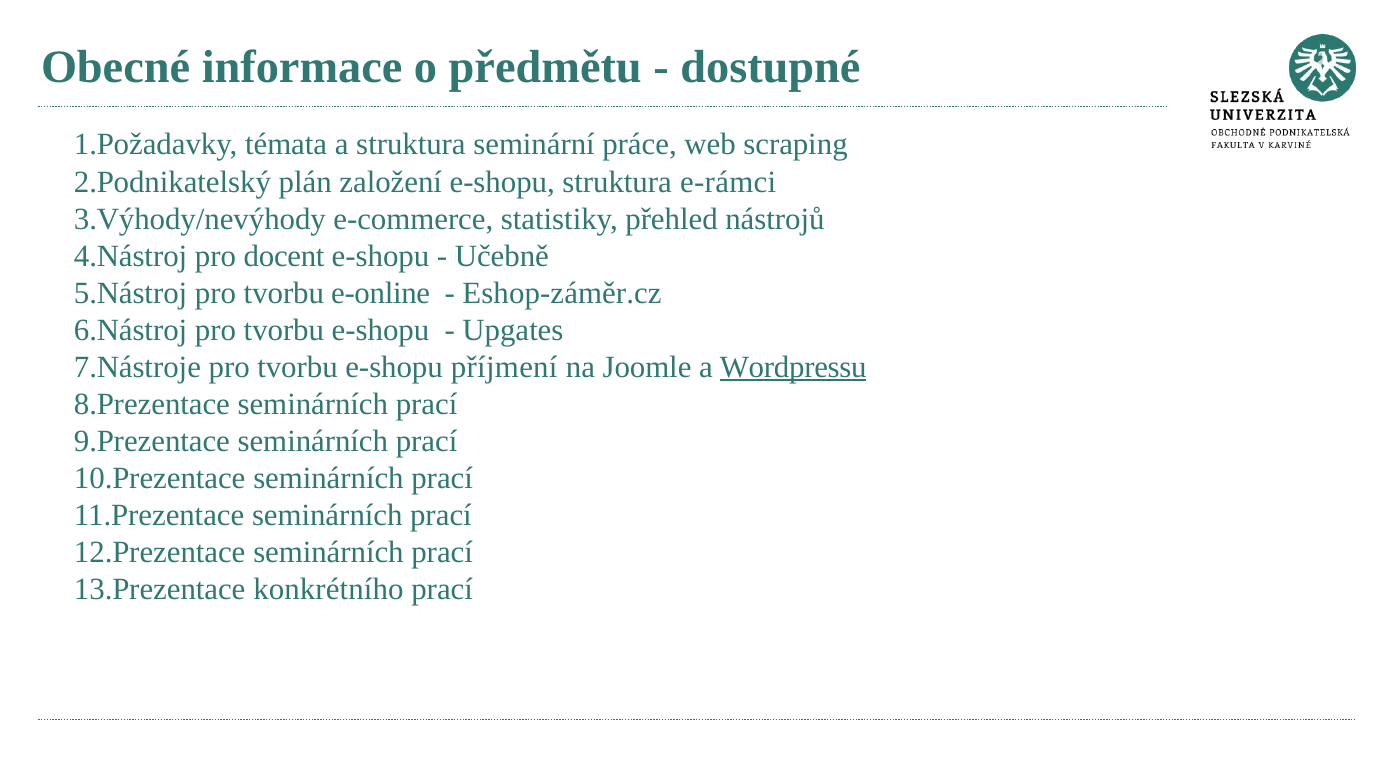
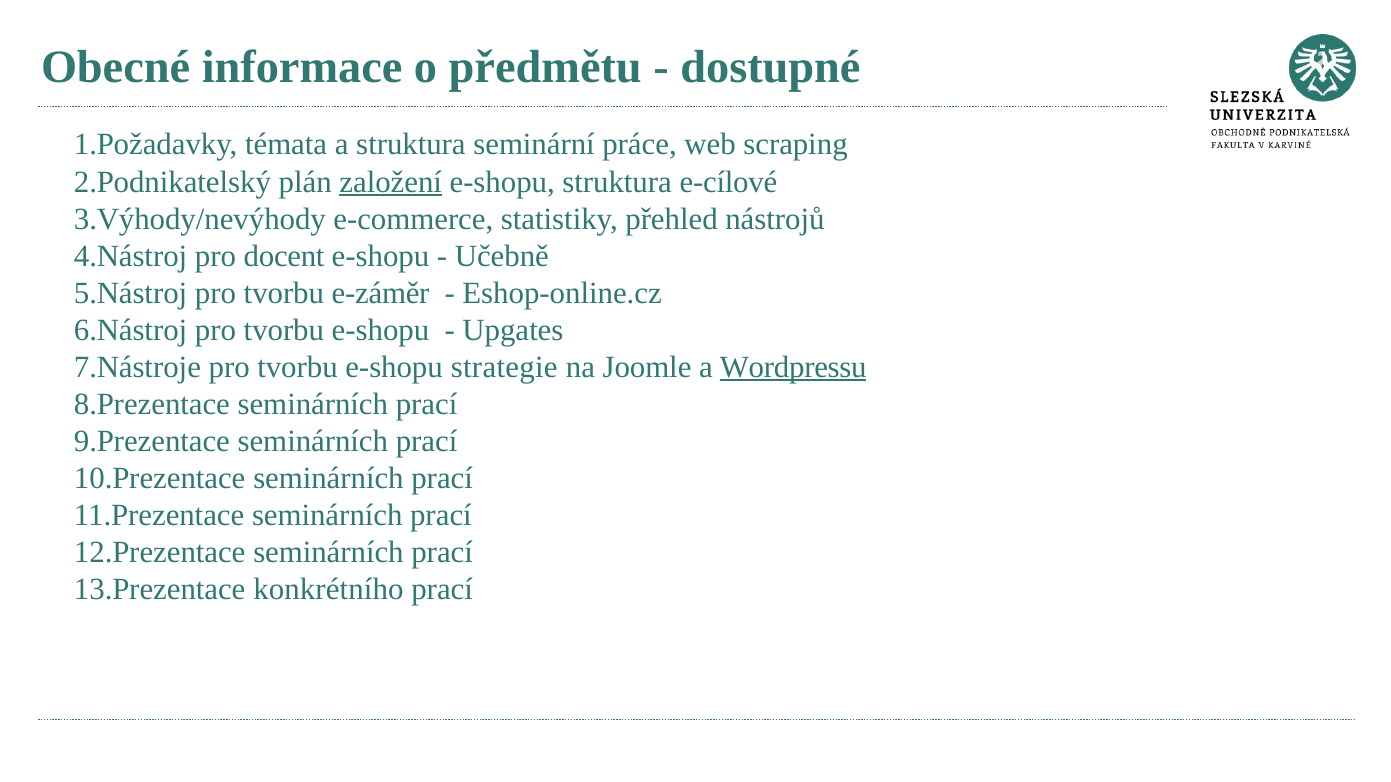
založení underline: none -> present (391, 182)
e-rámci: e-rámci -> e-cílové (728, 182)
e-online: e-online -> e-záměr (381, 293)
Eshop-záměr.cz: Eshop-záměr.cz -> Eshop-online.cz (562, 293)
příjmení: příjmení -> strategie (504, 367)
